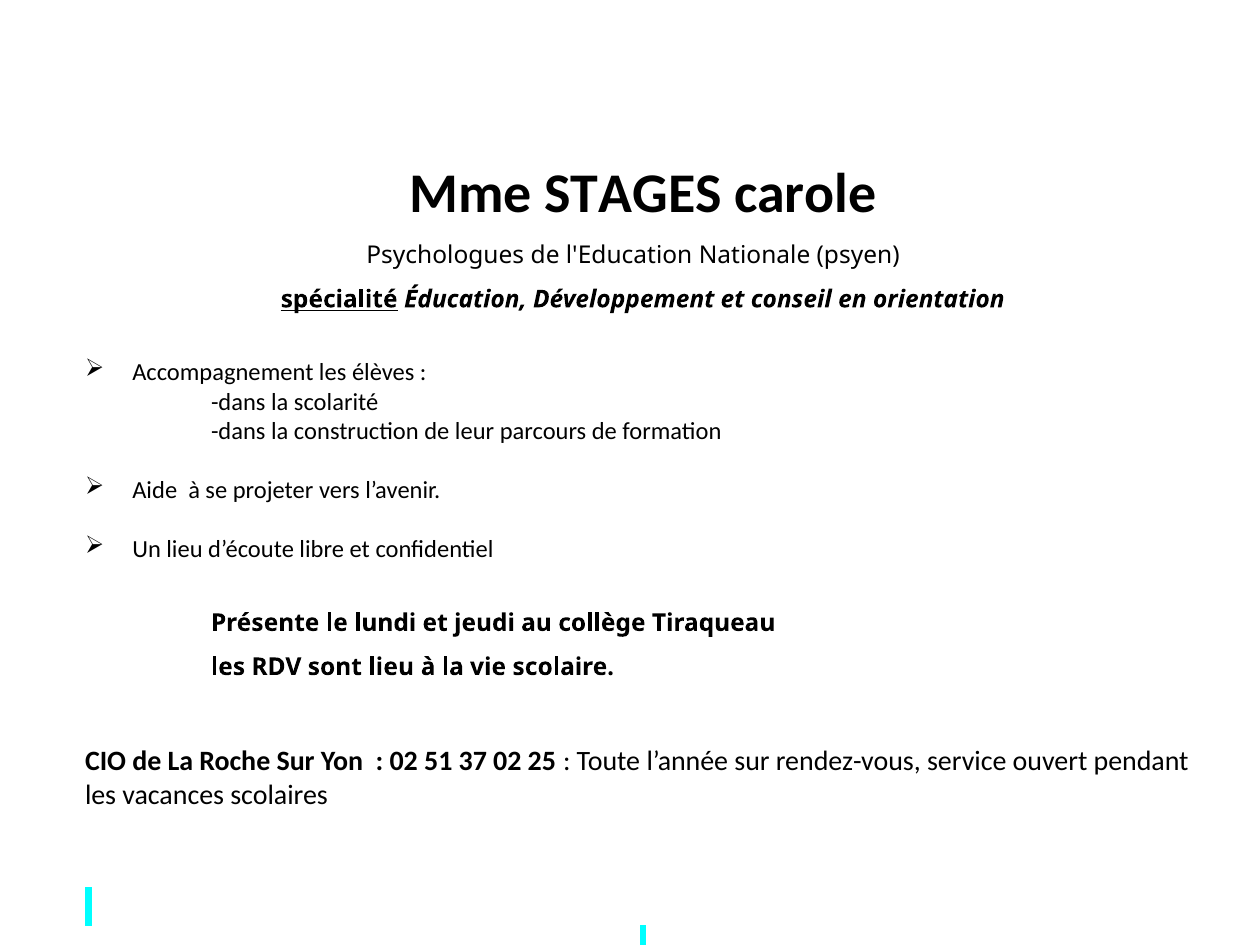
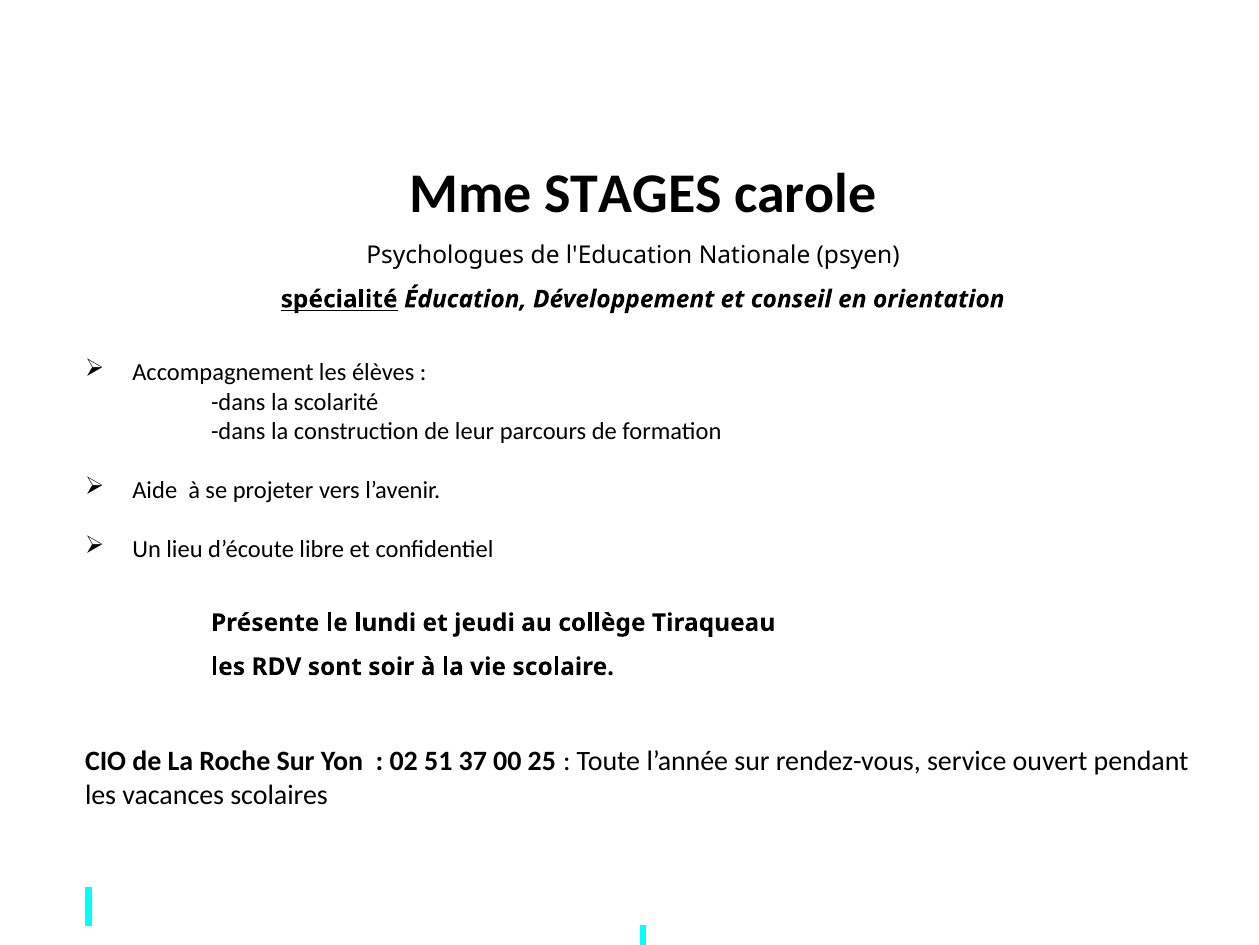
sont lieu: lieu -> soir (391, 666)
37 02: 02 -> 00 (507, 761)
